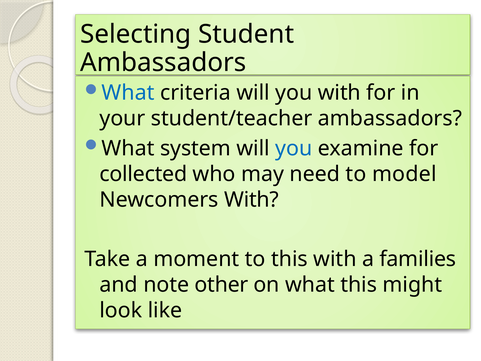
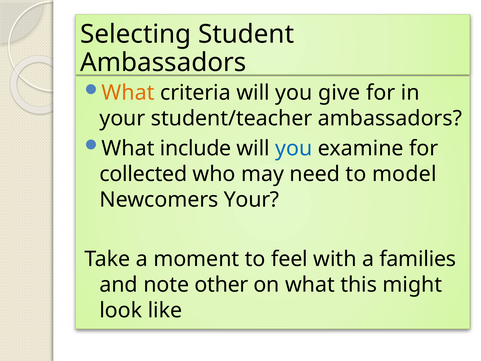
What colour: blue -> orange (128, 93)
you with: with -> give (339, 93)
system: system -> include (196, 148)
Newcomers With: With -> Your (251, 200)
to this: this -> feel (289, 259)
